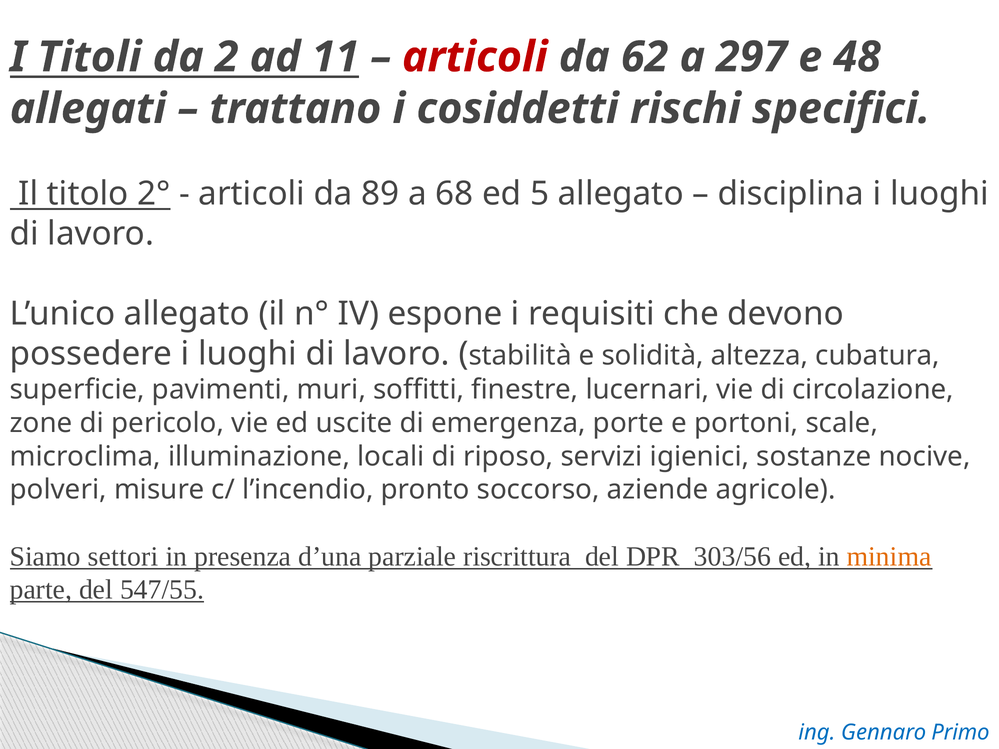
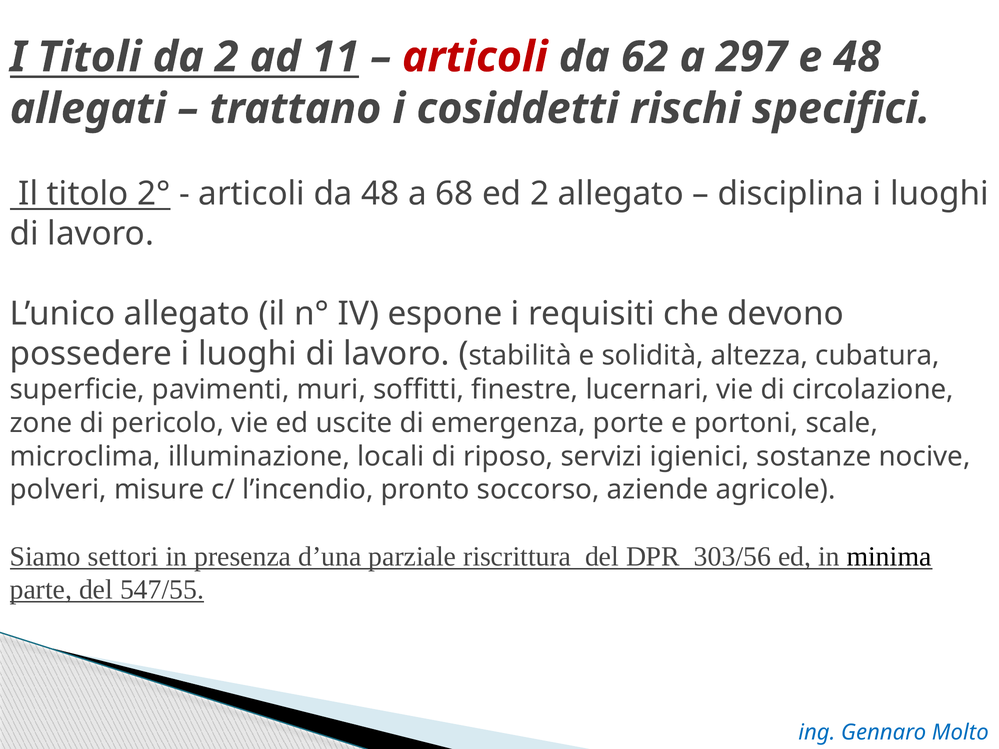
da 89: 89 -> 48 (380, 194)
ed 5: 5 -> 2 (540, 194)
minima colour: orange -> black (889, 557)
Primo: Primo -> Molto (960, 732)
